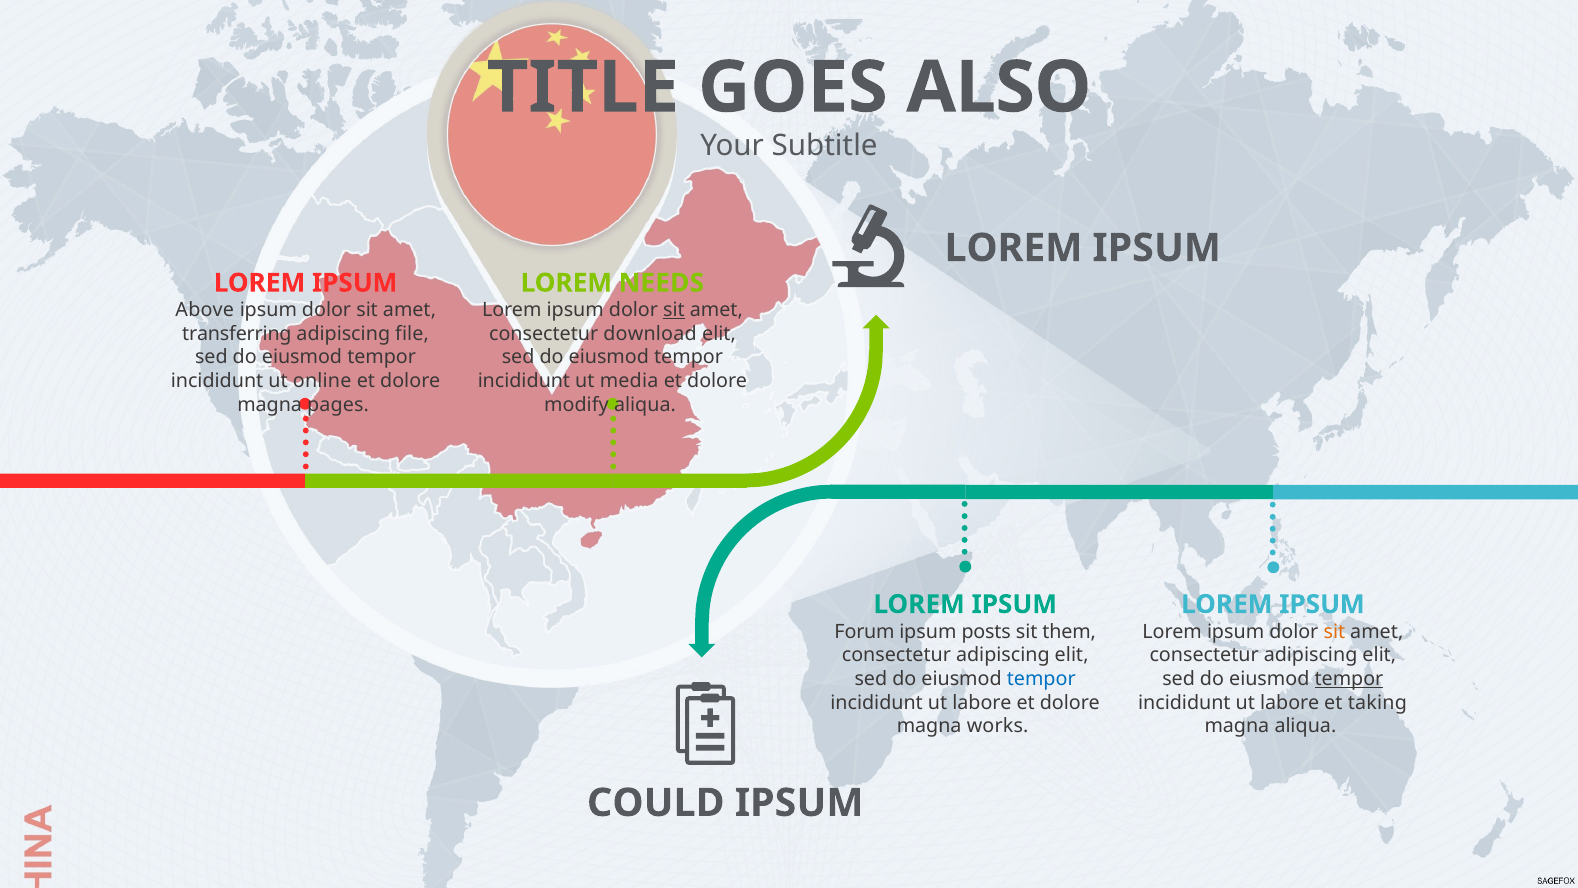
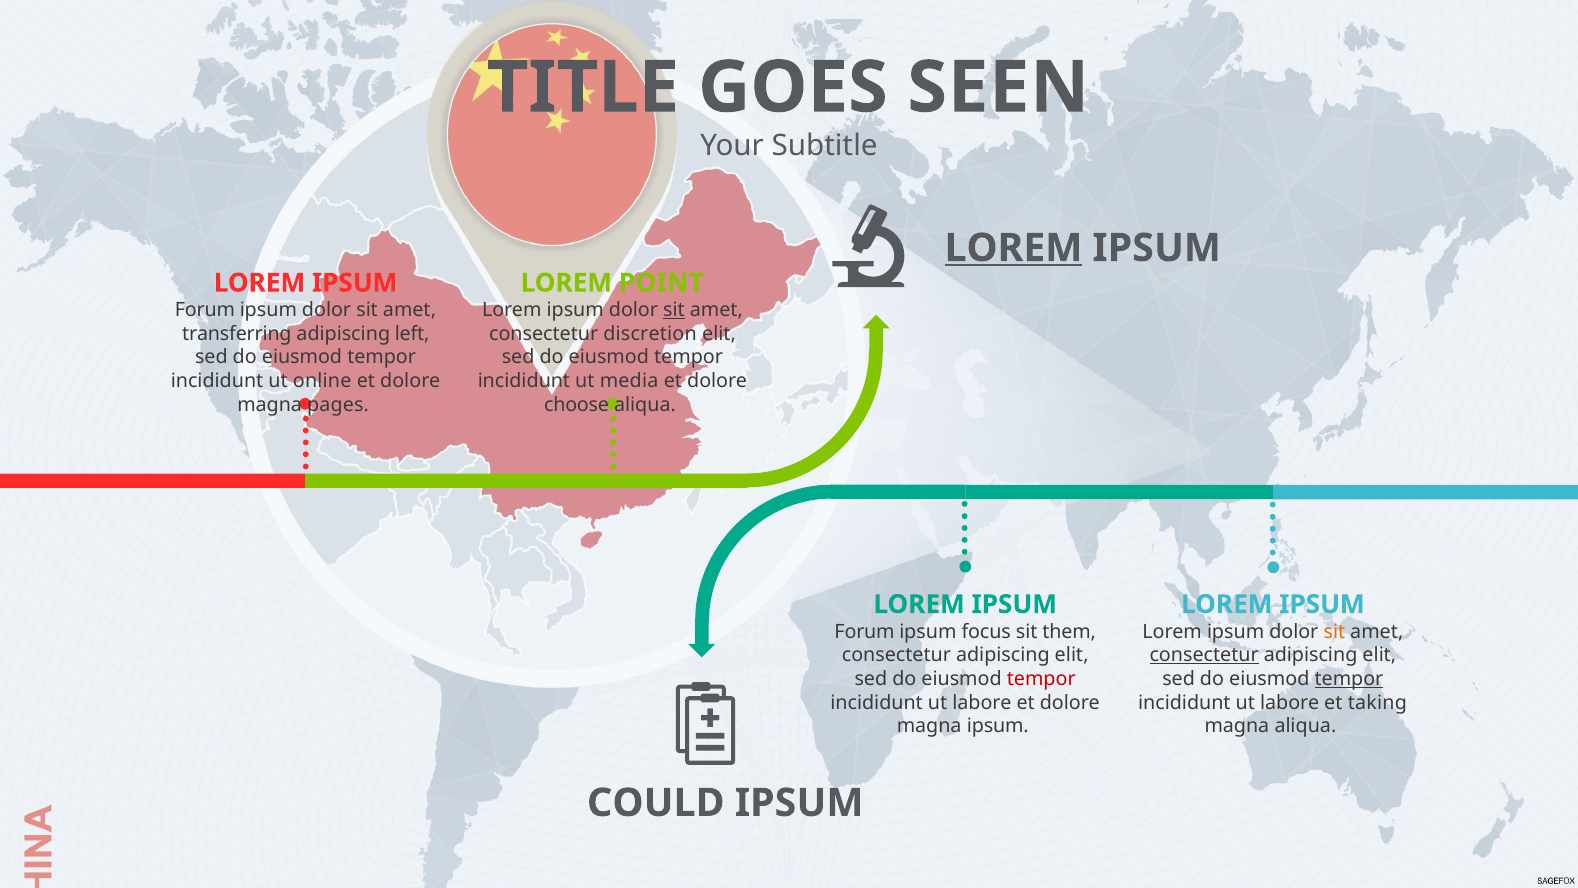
ALSO: ALSO -> SEEN (998, 88)
LOREM underline: none -> present (1013, 248)
NEEDS: NEEDS -> POINT (661, 283)
Above: Above -> Forum (205, 310)
file: file -> left (412, 334)
download: download -> discretion (650, 334)
modify: modify -> choose (577, 405)
posts: posts -> focus (986, 631)
consectetur underline: none -> present (1204, 655)
tempor colour: blue -> red (1041, 679)
magna works: works -> ipsum (998, 726)
